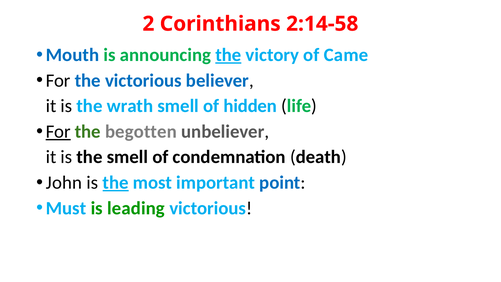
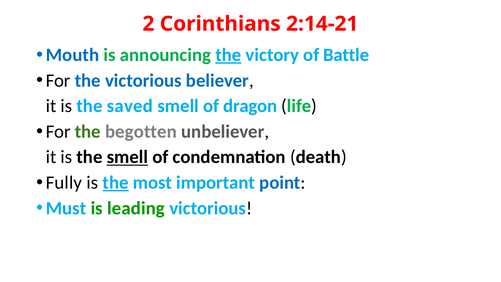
2:14-58: 2:14-58 -> 2:14-21 (322, 24)
Came: Came -> Battle (346, 55)
wrath: wrath -> saved (130, 106)
hidden: hidden -> dragon (250, 106)
For underline: present -> none (58, 131)
smell underline: none -> present (127, 157)
John: John -> Fully (64, 182)
